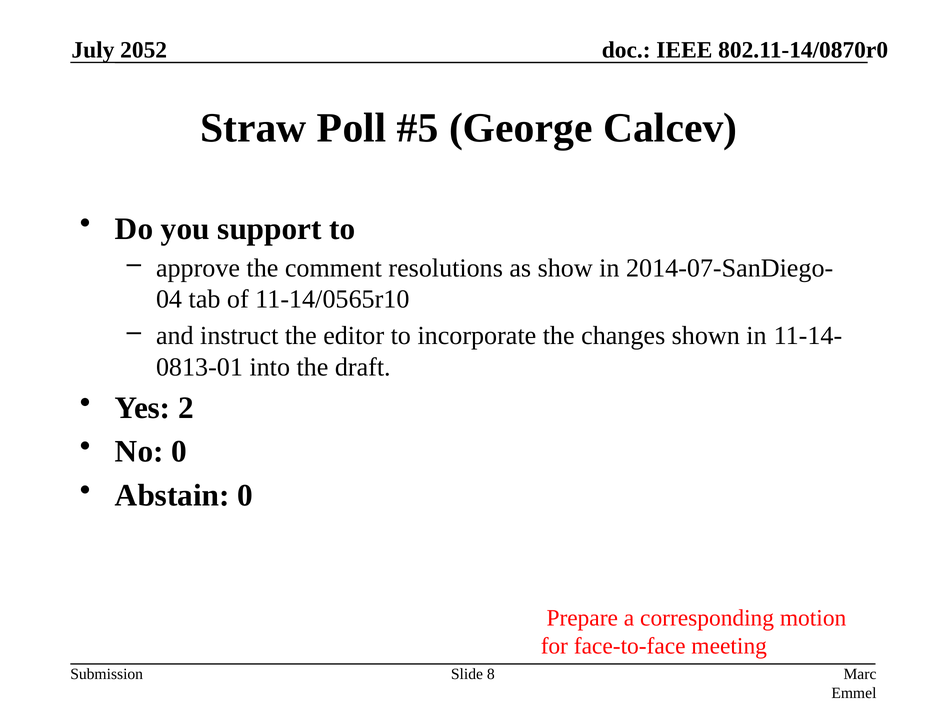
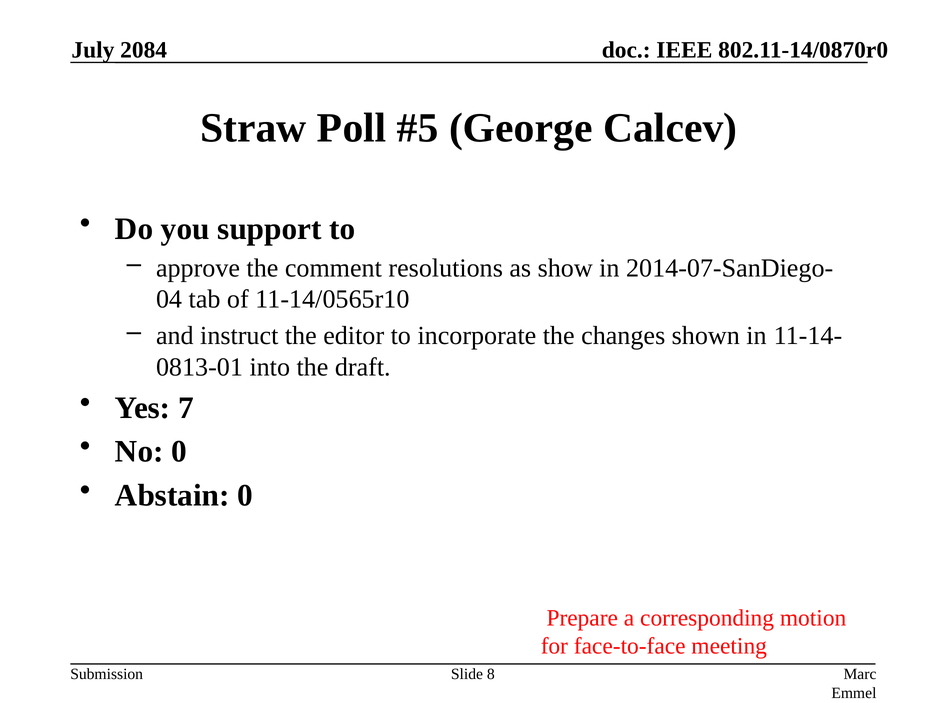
2052: 2052 -> 2084 (144, 50)
2: 2 -> 7 (186, 408)
